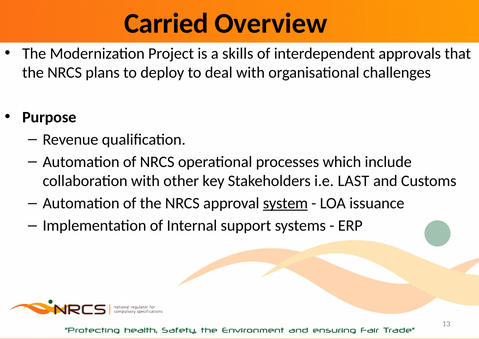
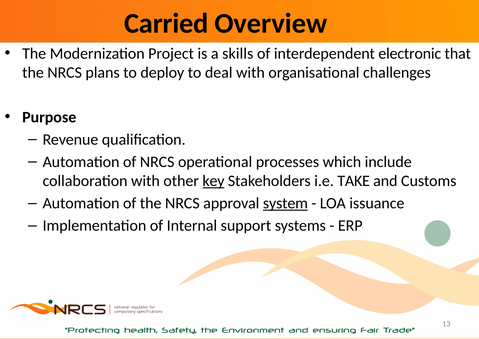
approvals: approvals -> electronic (410, 53)
key underline: none -> present (213, 181)
LAST: LAST -> TAKE (354, 181)
